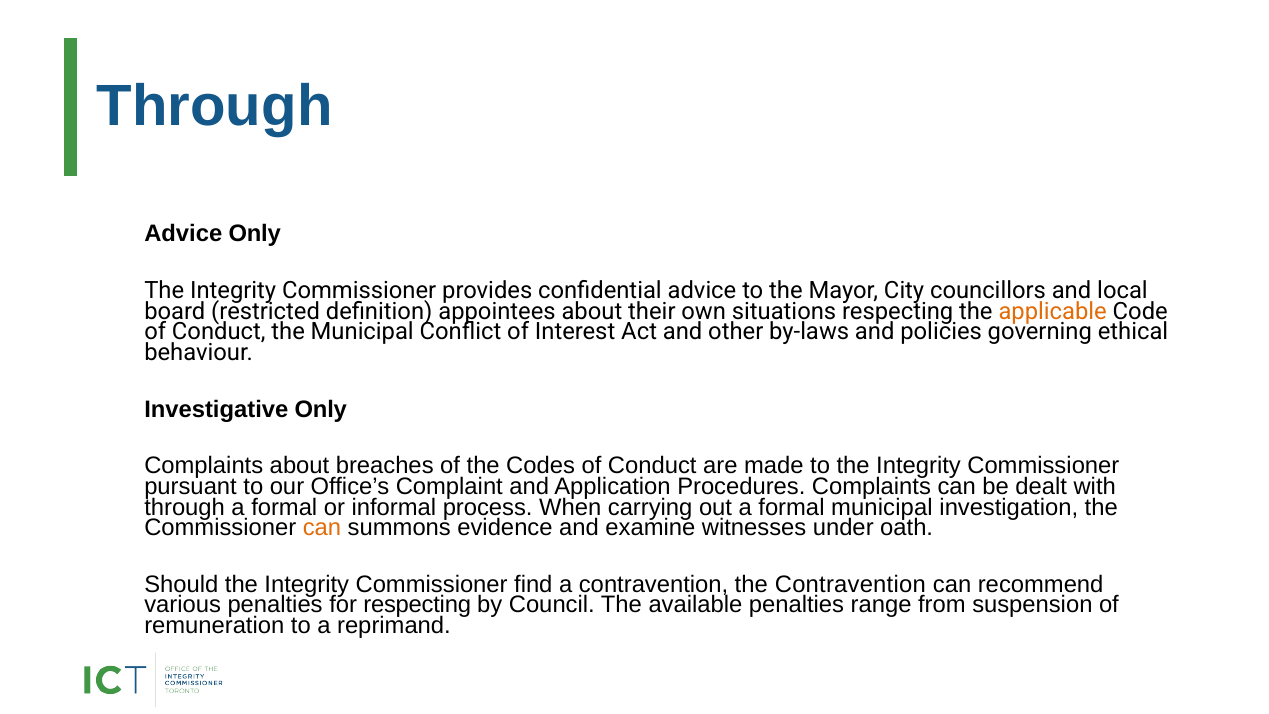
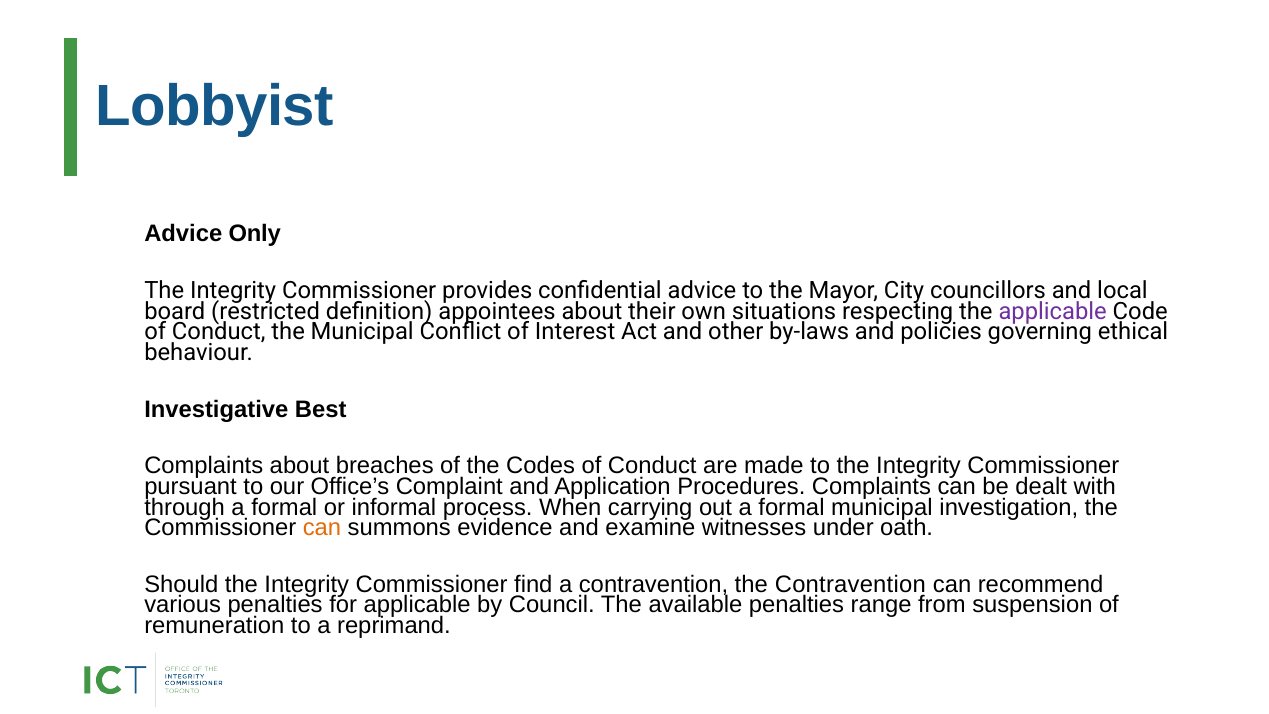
Through: Through -> Lobbyist (215, 107)
applicable colour: orange -> purple (1053, 311)
Investigative Only: Only -> Best (321, 409)
for respecting: respecting -> applicable (417, 605)
